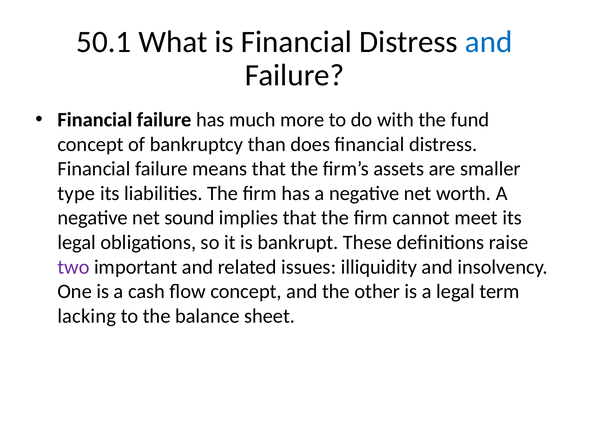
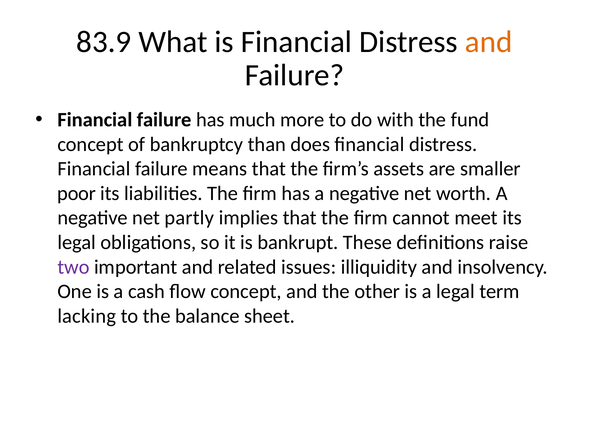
50.1: 50.1 -> 83.9 (104, 42)
and colour: blue -> orange (489, 42)
type: type -> poor (77, 193)
sound: sound -> partly (189, 218)
